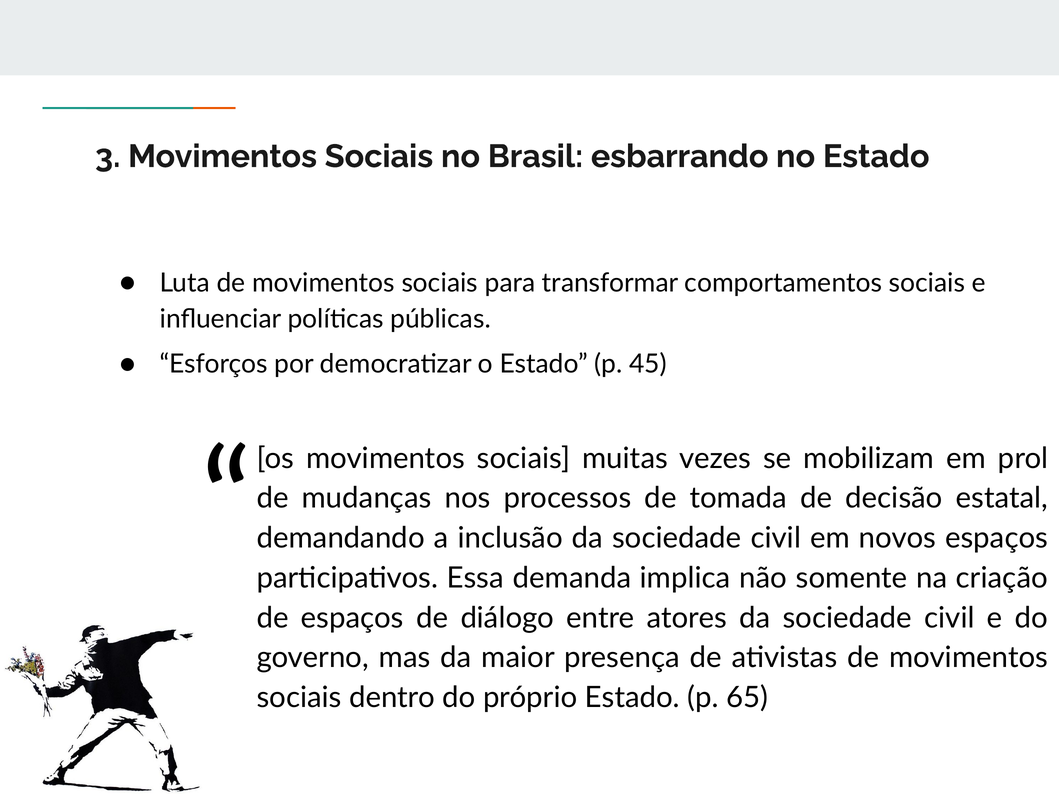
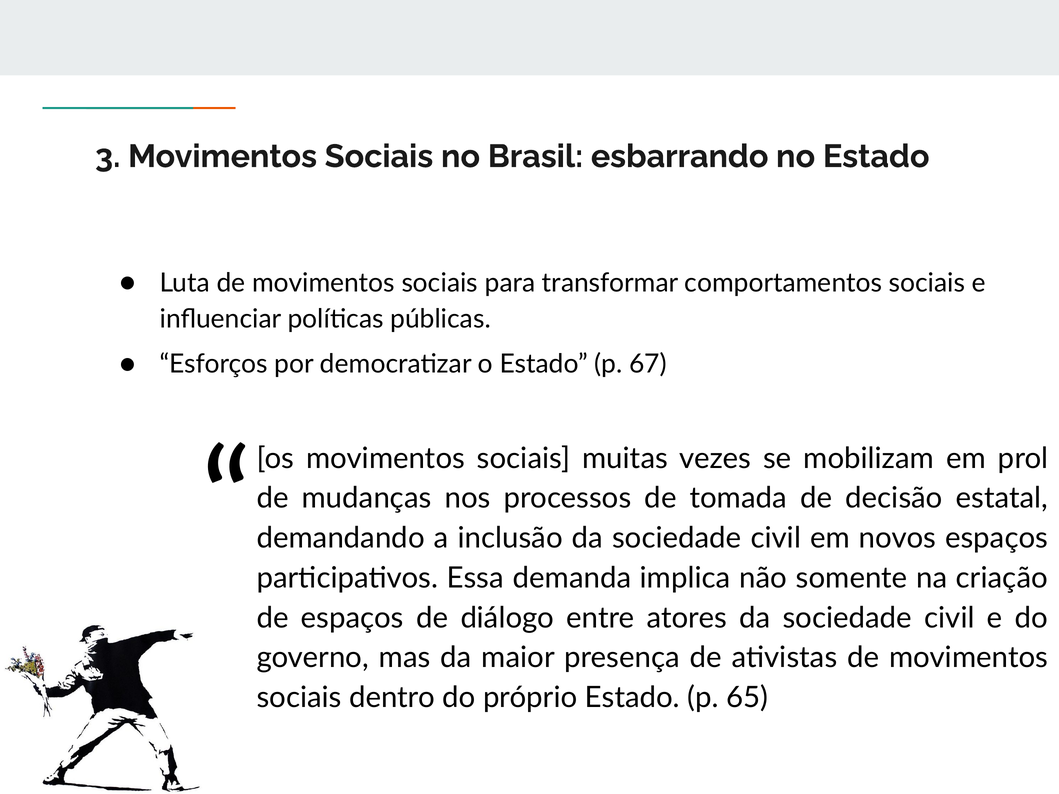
45: 45 -> 67 (648, 364)
